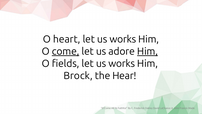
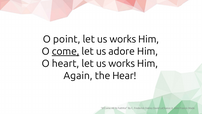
heart: heart -> point (67, 39)
Him underline: present -> none (147, 51)
fields: fields -> heart (66, 63)
Brock: Brock -> Again (78, 75)
